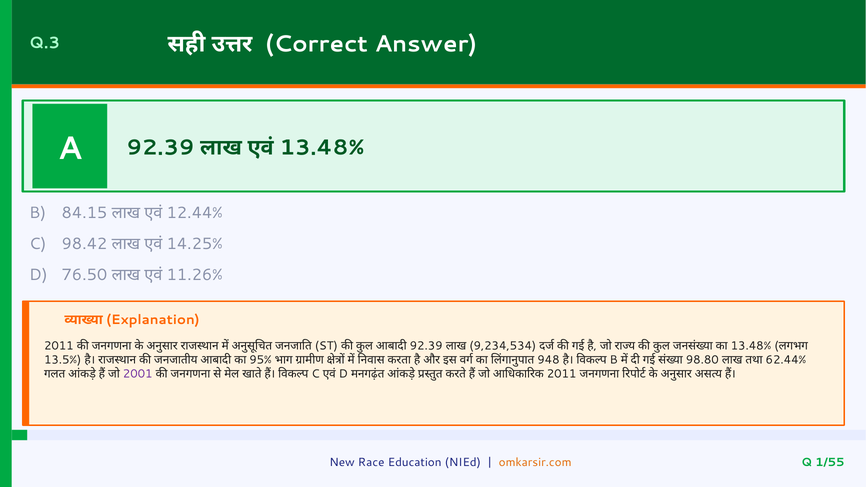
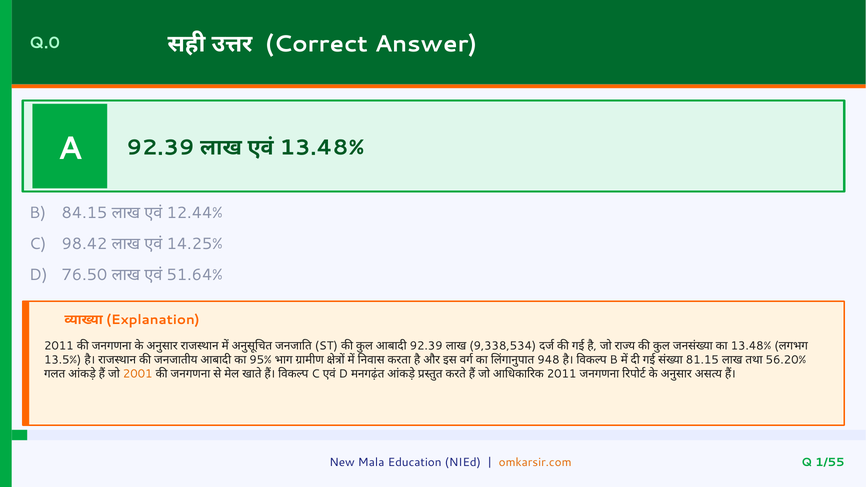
Q.3: Q.3 -> Q.0 (45, 43)
11.26%: 11.26% -> 51.64% (195, 275)
9,234,534: 9,234,534 -> 9,338,534 (503, 346)
98.80: 98.80 -> 81.15 (702, 360)
62.44%: 62.44% -> 56.20% (786, 360)
2001 colour: purple -> orange (138, 374)
Race: Race -> Mala (371, 463)
